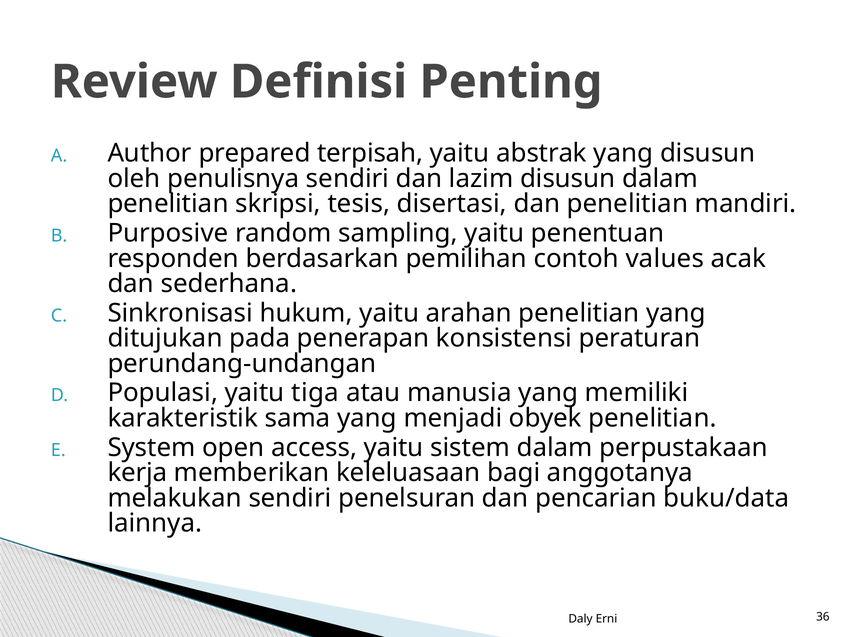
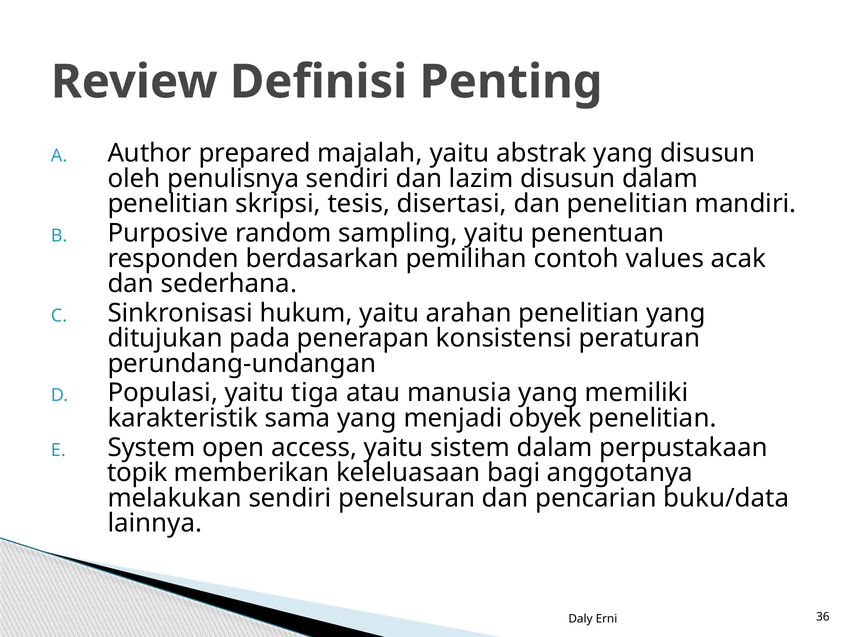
terpisah: terpisah -> majalah (370, 153)
kerja: kerja -> topik (138, 473)
